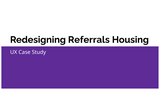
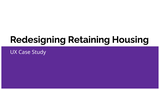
Referrals: Referrals -> Retaining (89, 40)
